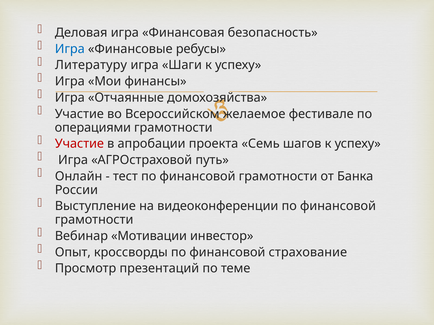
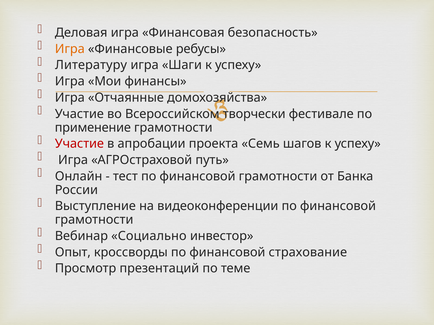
Игра colour: blue -> orange (70, 49)
желаемое: желаемое -> творчески (254, 114)
операциями: операциями -> применение (93, 128)
Мотивации: Мотивации -> Социально (149, 236)
